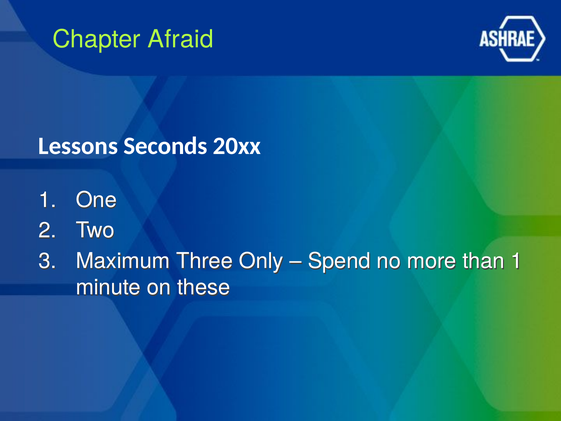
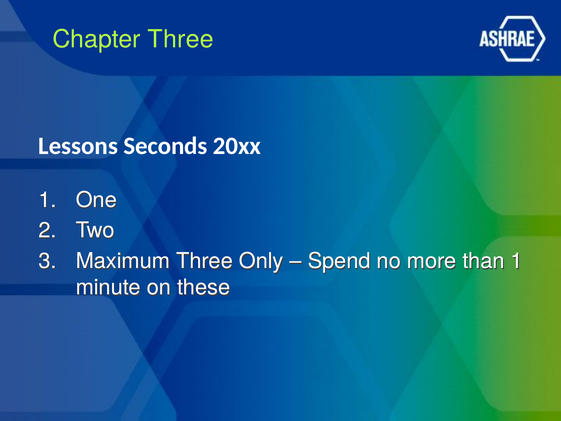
Chapter Afraid: Afraid -> Three (181, 39)
